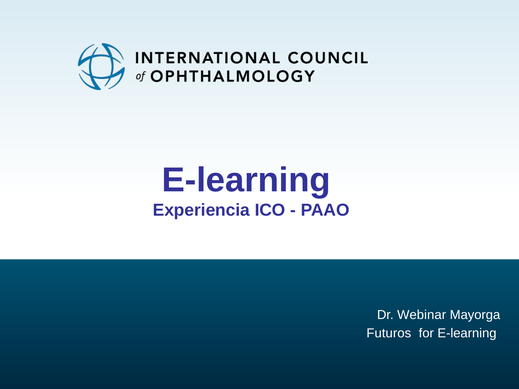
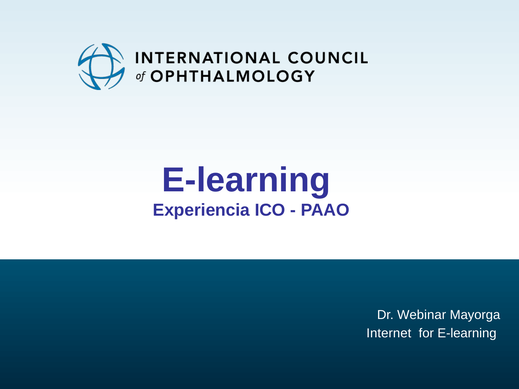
Futuros: Futuros -> Internet (389, 333)
